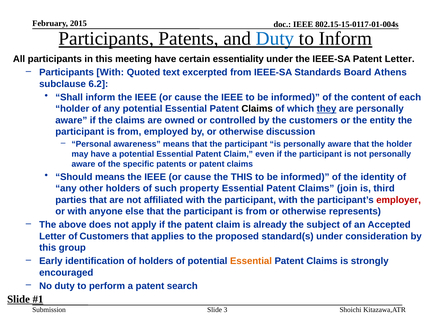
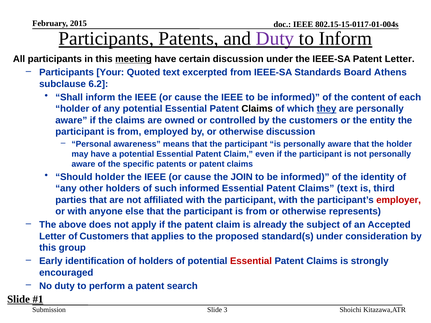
Duty colour: blue -> purple (275, 39)
meeting underline: none -> present (134, 59)
certain essentiality: essentiality -> discussion (238, 59)
Participants With: With -> Your (110, 72)
Should means: means -> holder (110, 177)
the THIS: THIS -> JOIN (242, 177)
such property: property -> informed (199, 189)
Claims join: join -> text (347, 189)
Essential colour: orange -> red (251, 261)
